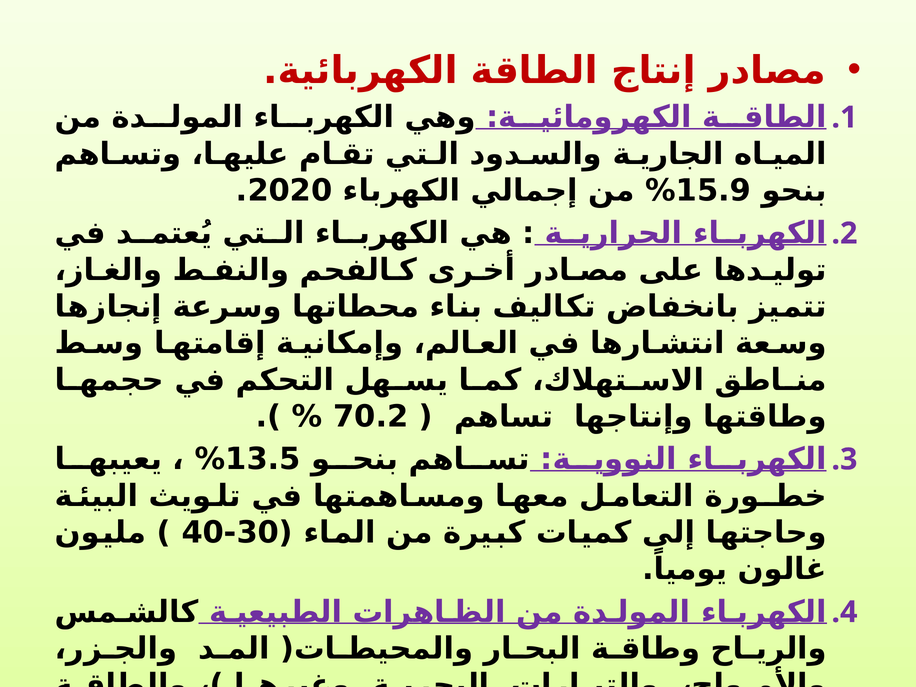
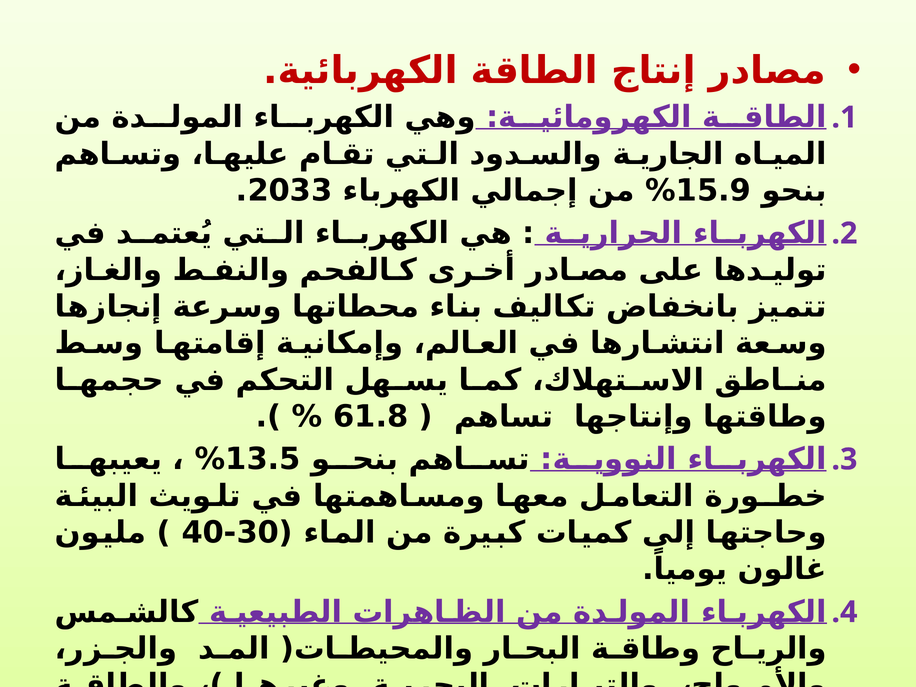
2020: 2020 -> 2033 (290, 191)
70.2: 70.2 -> 61.8 (371, 417)
